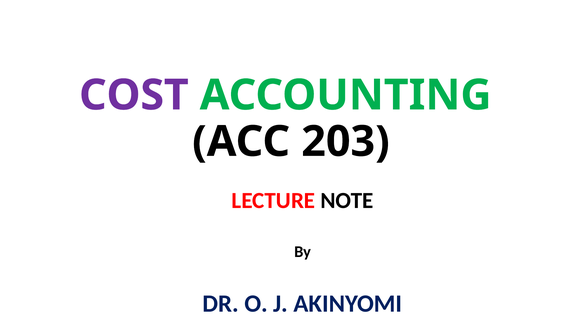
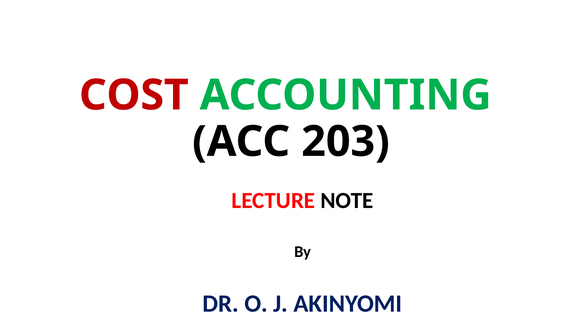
COST colour: purple -> red (134, 95)
